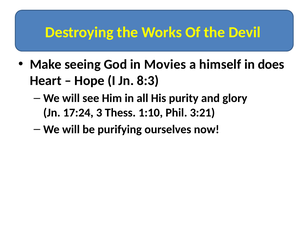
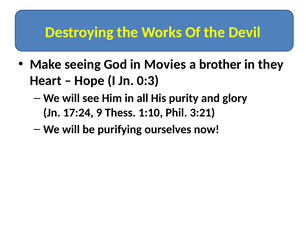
himself: himself -> brother (220, 64)
does: does -> they (271, 64)
8:3: 8:3 -> 0:3 (148, 81)
3: 3 -> 9 (99, 112)
